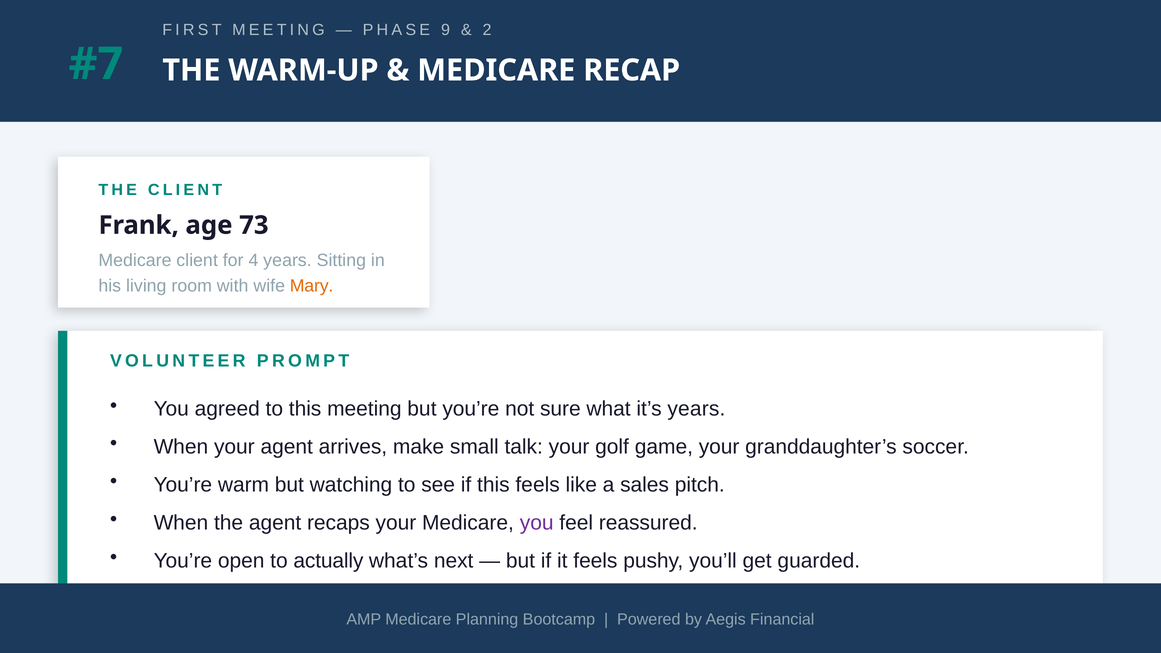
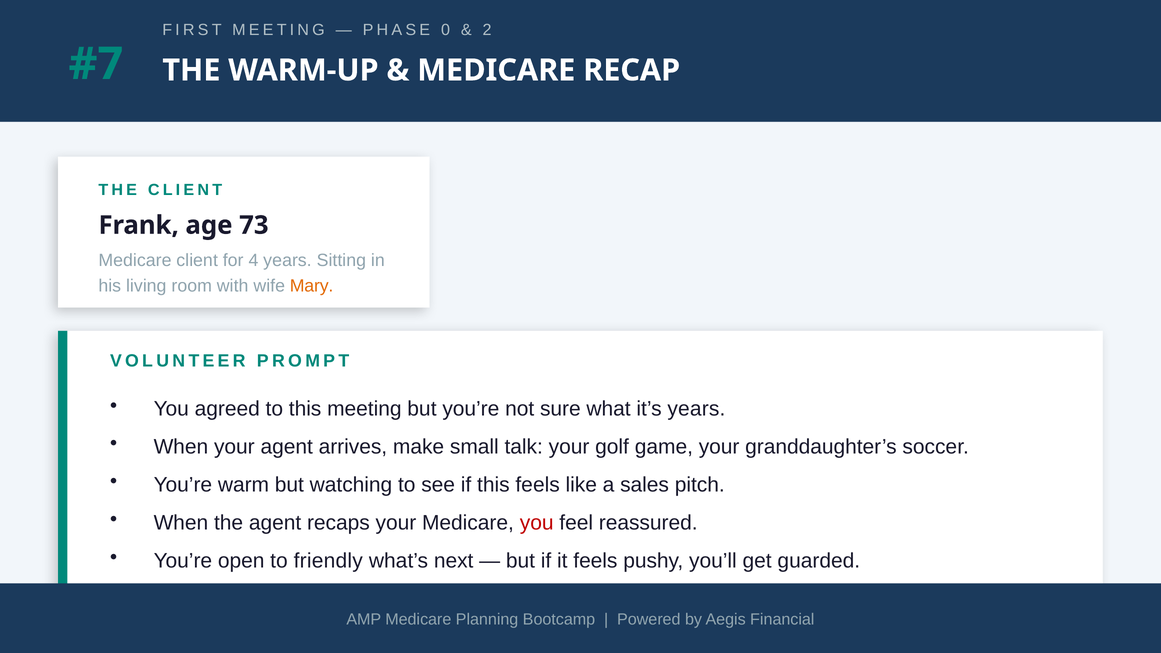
9: 9 -> 0 (446, 30)
you colour: purple -> red (537, 523)
actually: actually -> friendly (328, 561)
